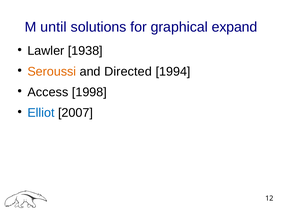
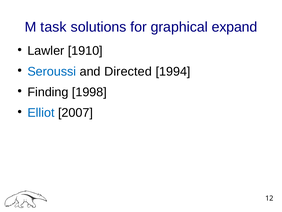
until: until -> task (53, 27)
1938: 1938 -> 1910 (85, 51)
Seroussi colour: orange -> blue (52, 71)
Access: Access -> Finding (48, 92)
